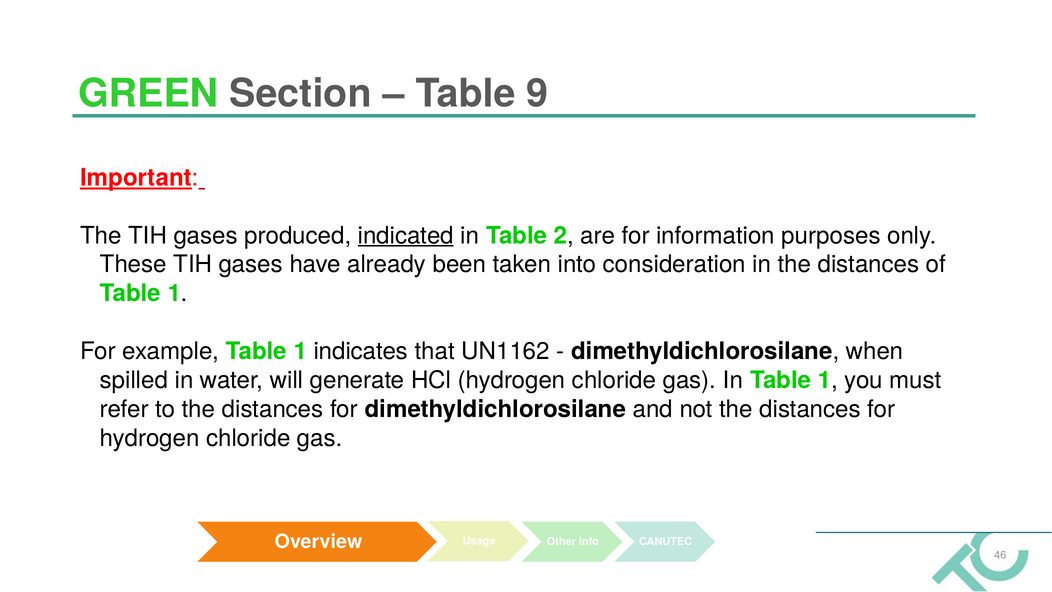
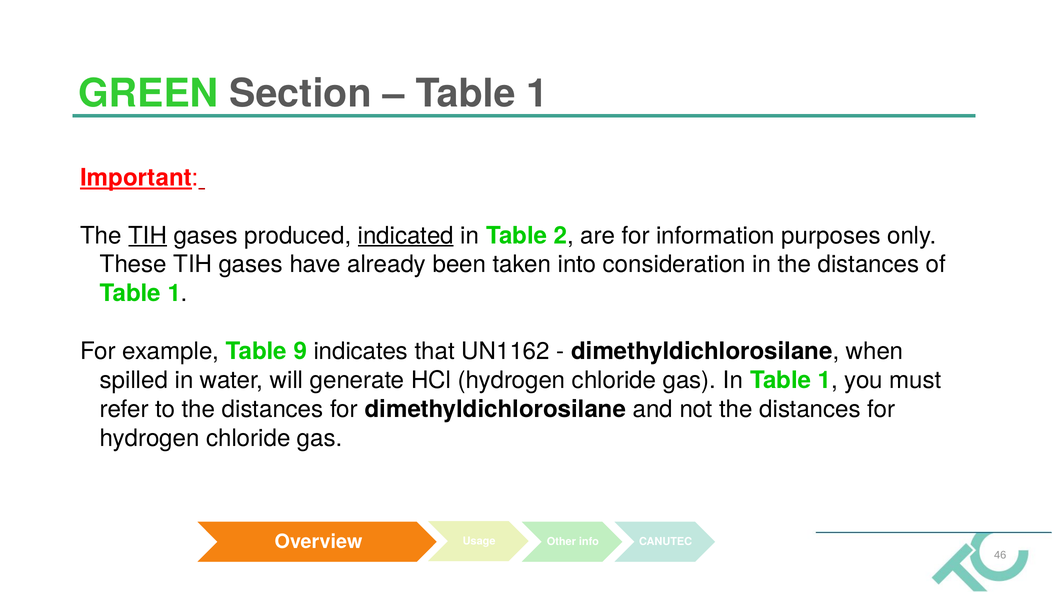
9: 9 -> 1 (537, 94)
TIH underline: none -> present (148, 235)
example Table 1: 1 -> 9 (300, 351)
